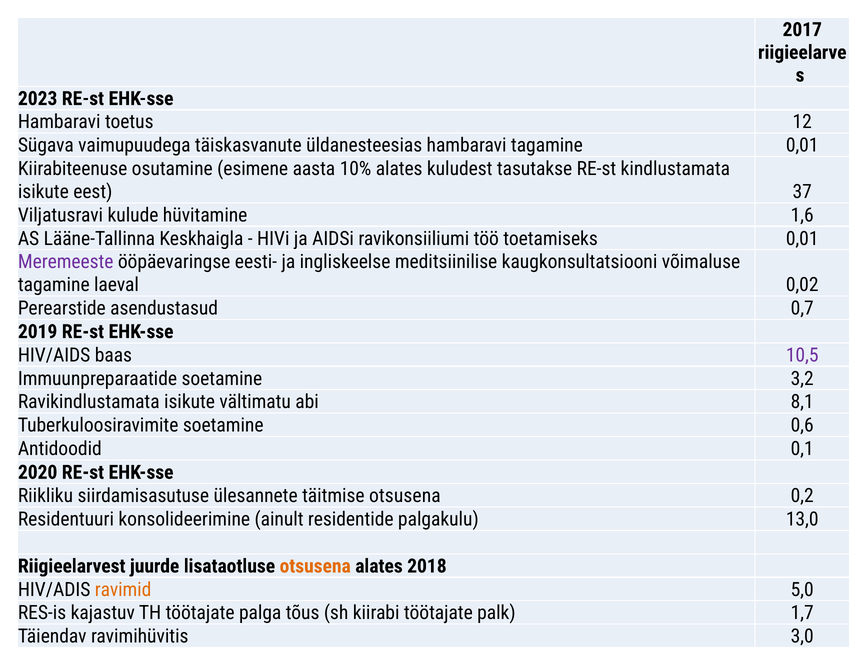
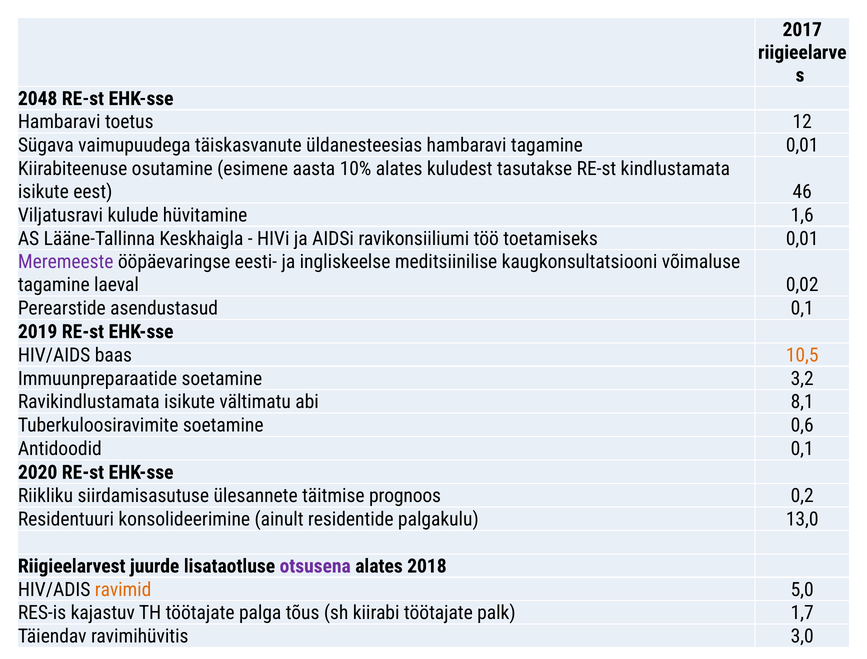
2023: 2023 -> 2048 (38, 99)
37: 37 -> 46 (802, 192)
asendustasud 0,7: 0,7 -> 0,1 (802, 308)
10,5 colour: purple -> orange (802, 355)
täitmise otsusena: otsusena -> prognoos (405, 496)
otsusena colour: orange -> purple (315, 566)
